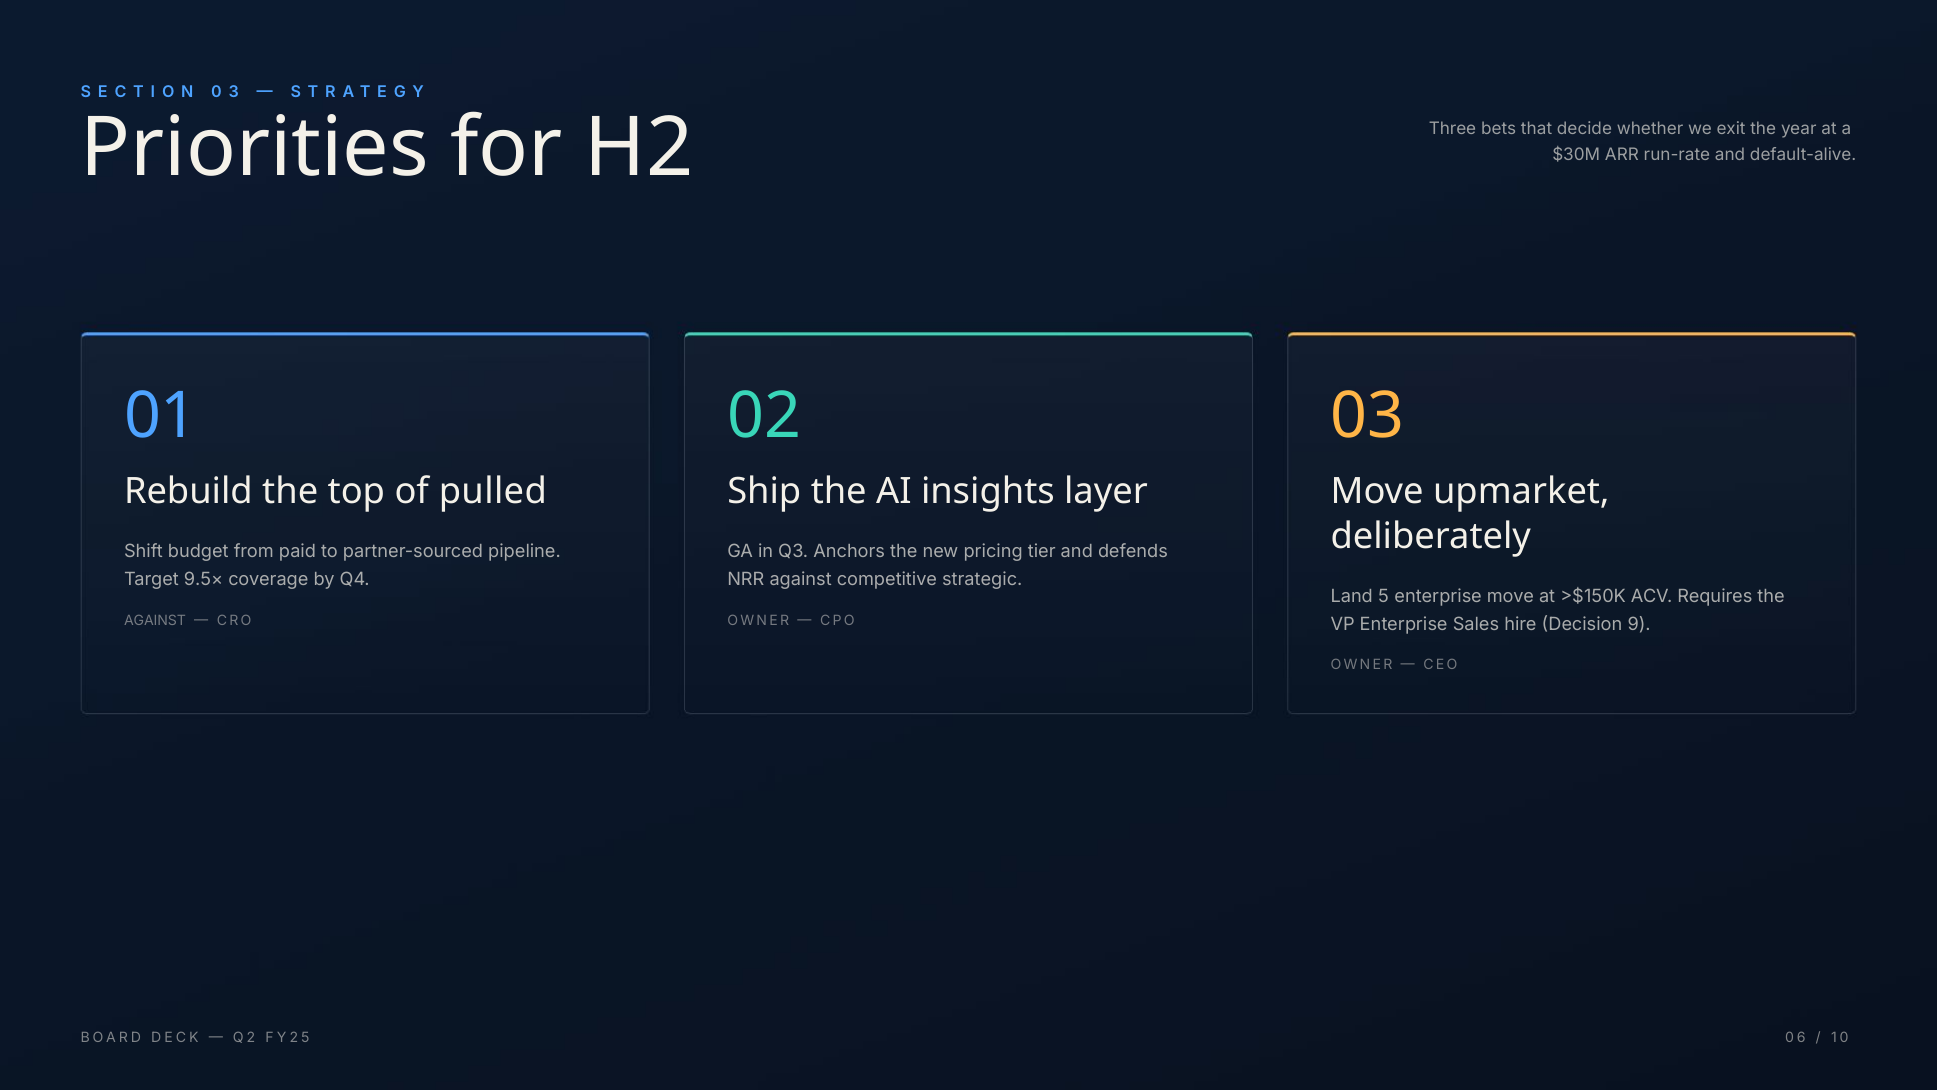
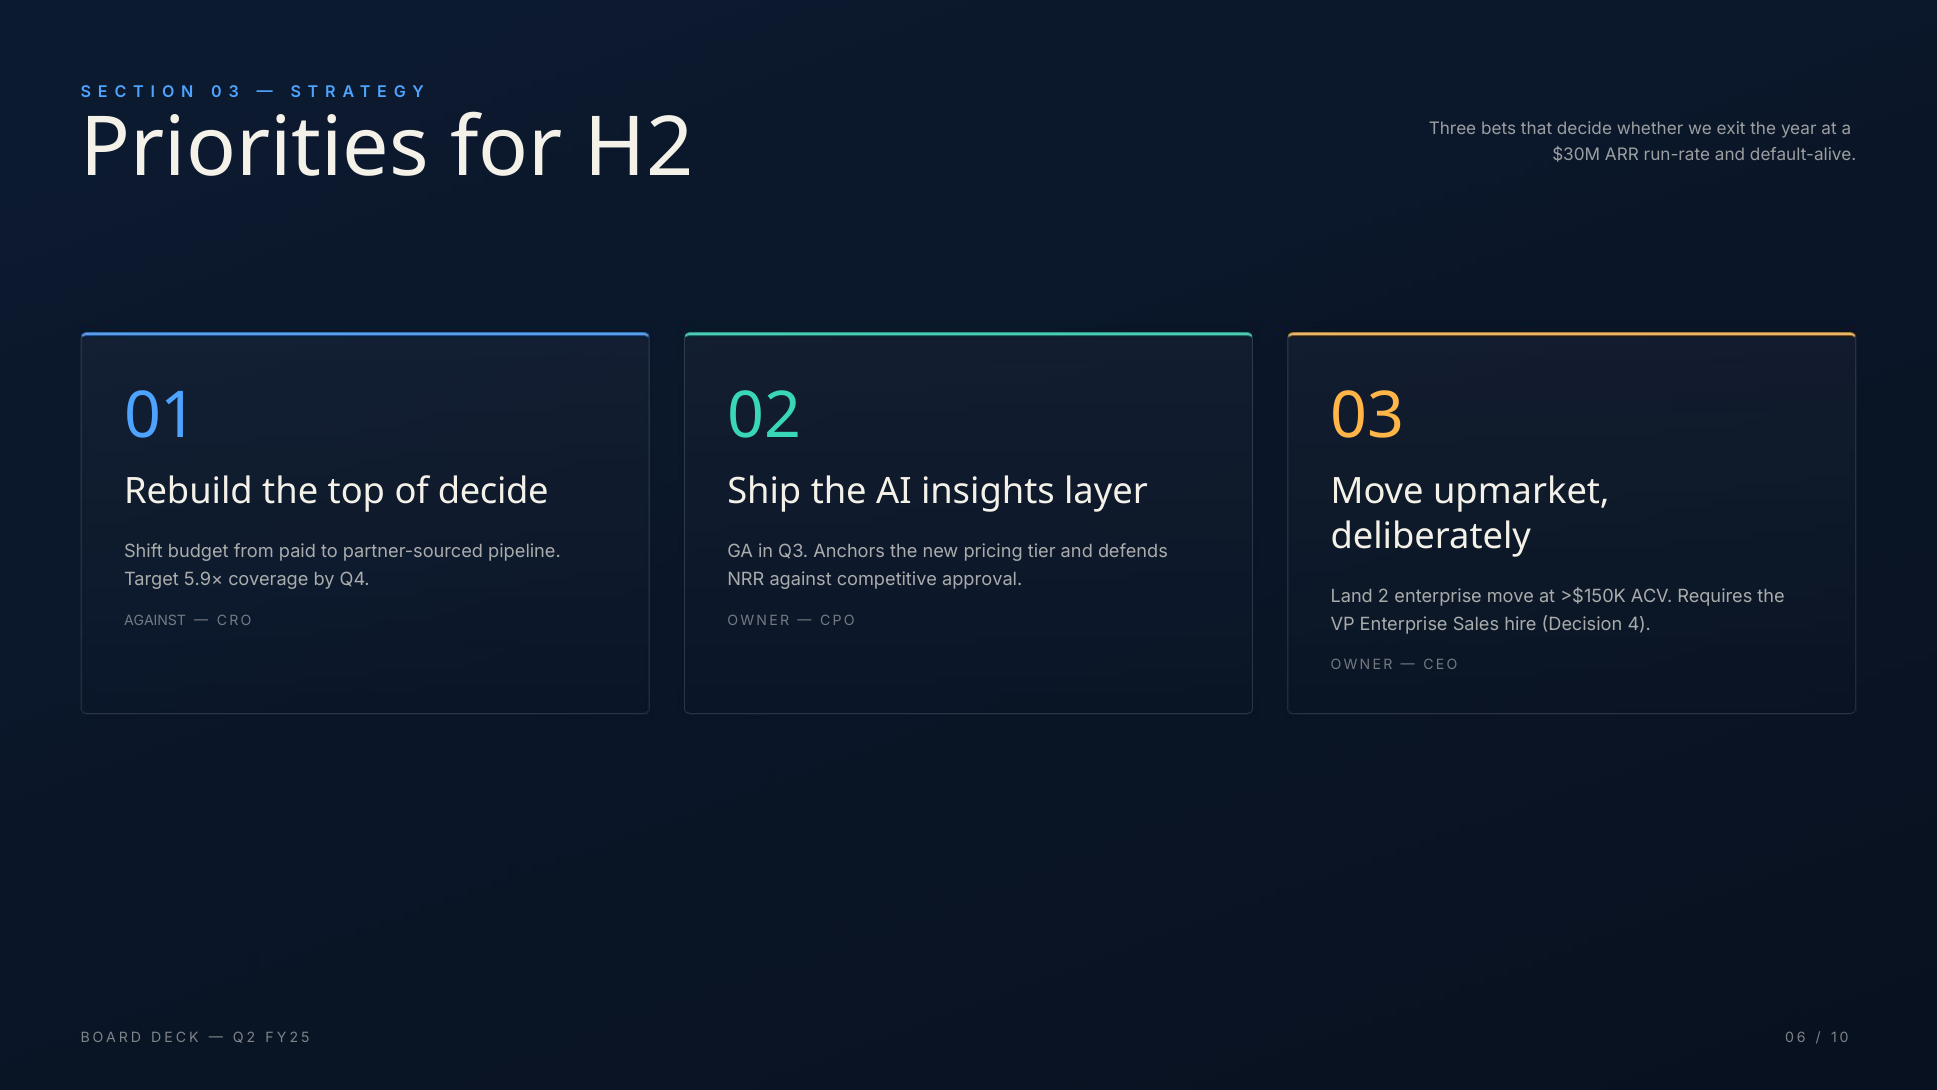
of pulled: pulled -> decide (493, 492)
9.5×: 9.5× -> 5.9× (204, 580)
strategic: strategic -> approval (982, 580)
5: 5 -> 2 (1384, 596)
9: 9 -> 4 (1639, 624)
